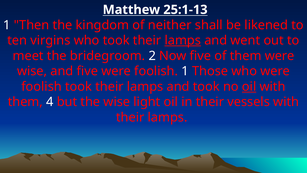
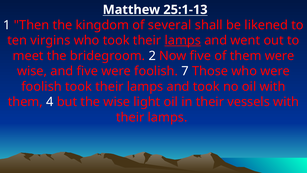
neither: neither -> several (170, 25)
foolish 1: 1 -> 7 (185, 71)
oil underline: present -> none (249, 86)
